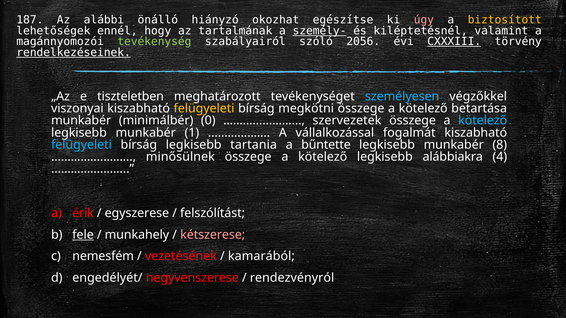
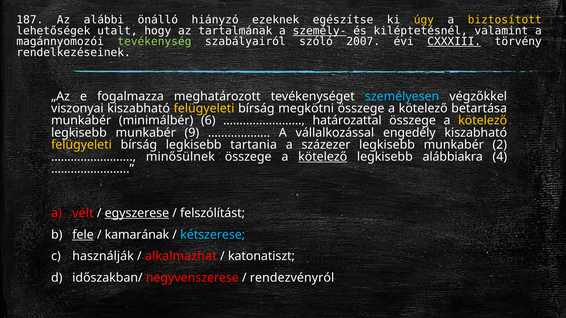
okozhat: okozhat -> ezeknek (276, 20)
úgy colour: pink -> yellow (424, 20)
ennél: ennél -> utalt (117, 31)
2056: 2056 -> 2007 (363, 42)
rendelkezéseinek underline: present -> none (74, 53)
tiszteletben: tiszteletben -> fogalmazza (131, 97)
0: 0 -> 6 (208, 121)
szervezetek: szervezetek -> határozattal (347, 121)
kötelező colour: light blue -> yellow (483, 121)
1: 1 -> 9 (192, 133)
fogalmát: fogalmát -> engedély (409, 133)
felügyeleti colour: light blue -> yellow (81, 145)
bűntette: bűntette -> százezer (326, 145)
8: 8 -> 2 (500, 145)
kötelező underline: none -> present (323, 157)
érik: érik -> vélt (83, 213)
egyszerese underline: none -> present (137, 213)
munkahely: munkahely -> kamarának (137, 235)
kétszerese colour: pink -> light blue (213, 235)
nemesfém: nemesfém -> használják (103, 257)
vezetésének: vezetésének -> alkalmazhat (181, 257)
kamarából: kamarából -> katonatiszt (261, 257)
engedélyét/: engedélyét/ -> időszakban/ (107, 278)
